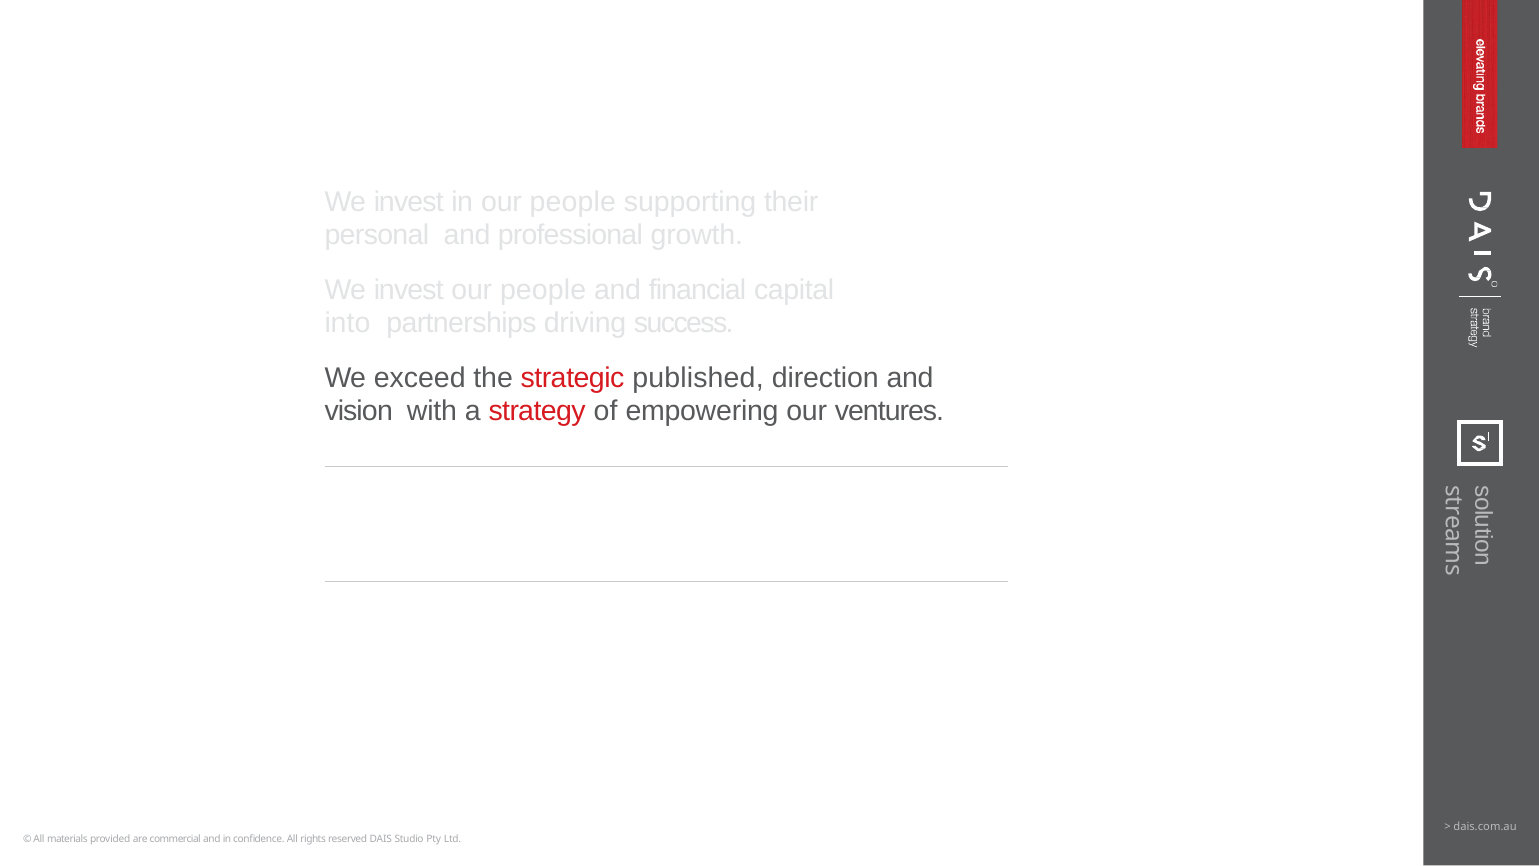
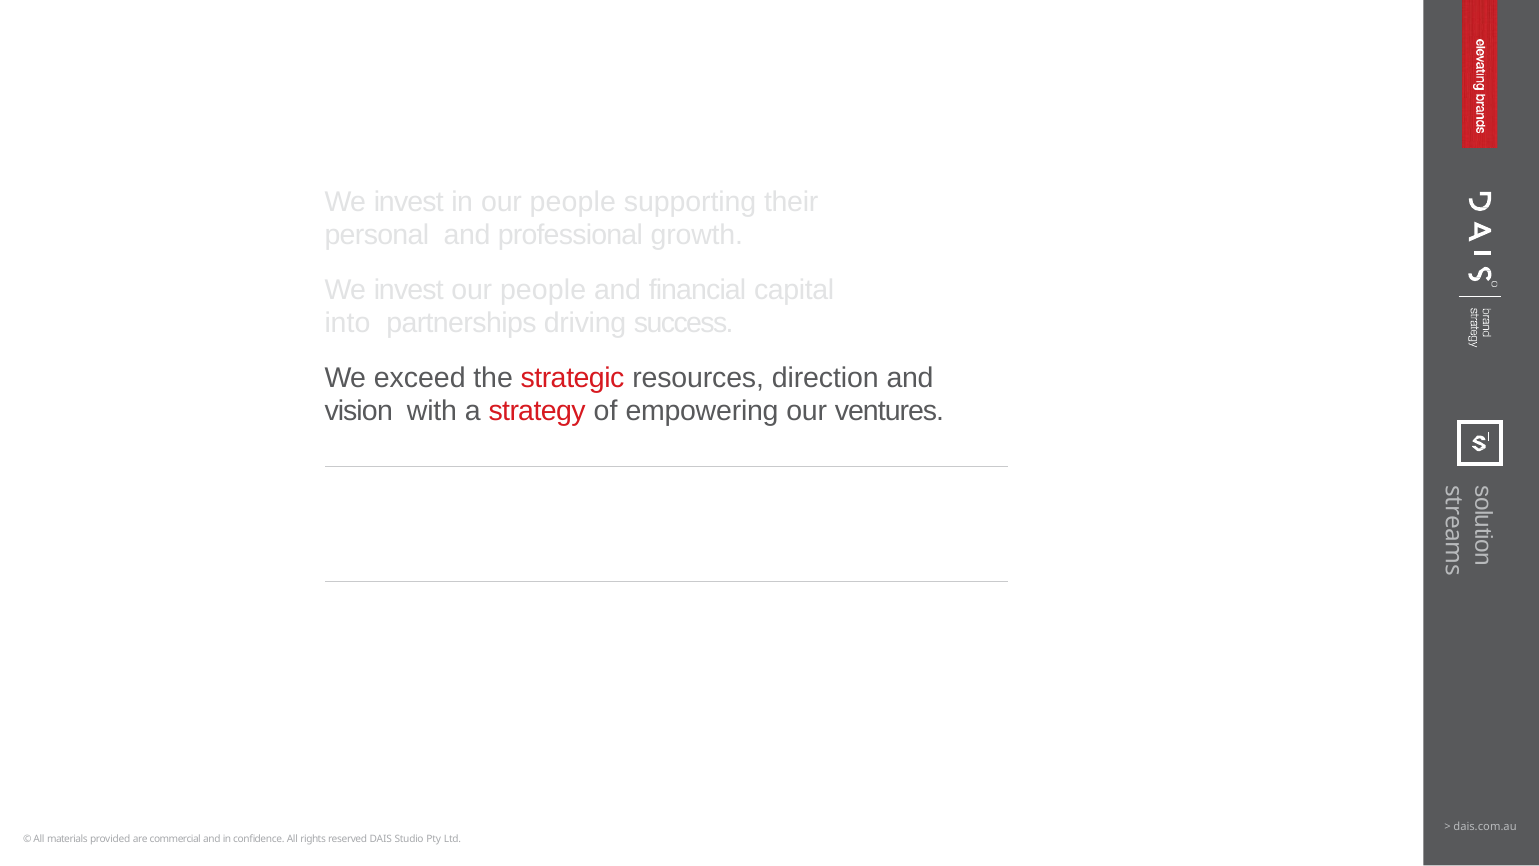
published: published -> resources (698, 379)
